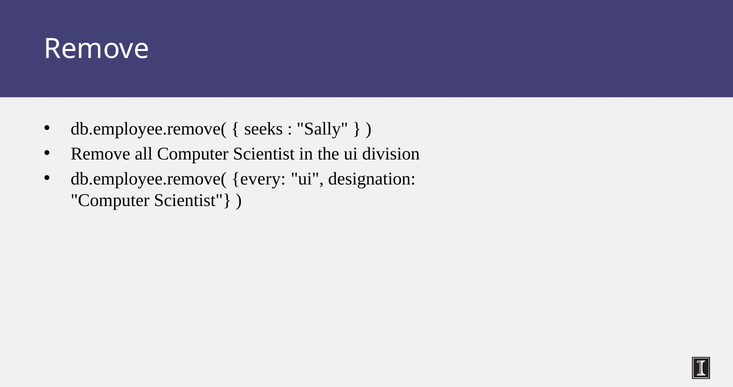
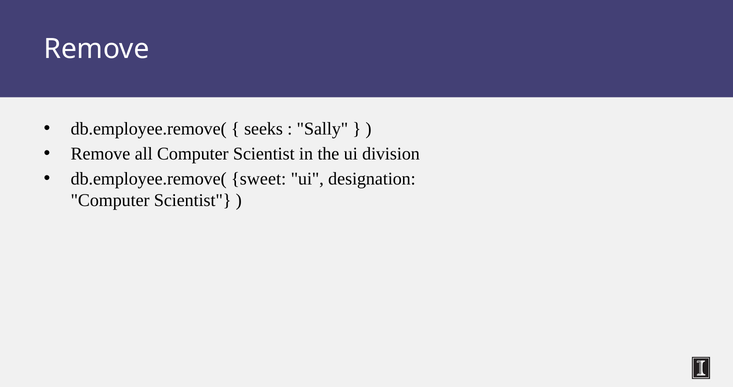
every: every -> sweet (259, 179)
